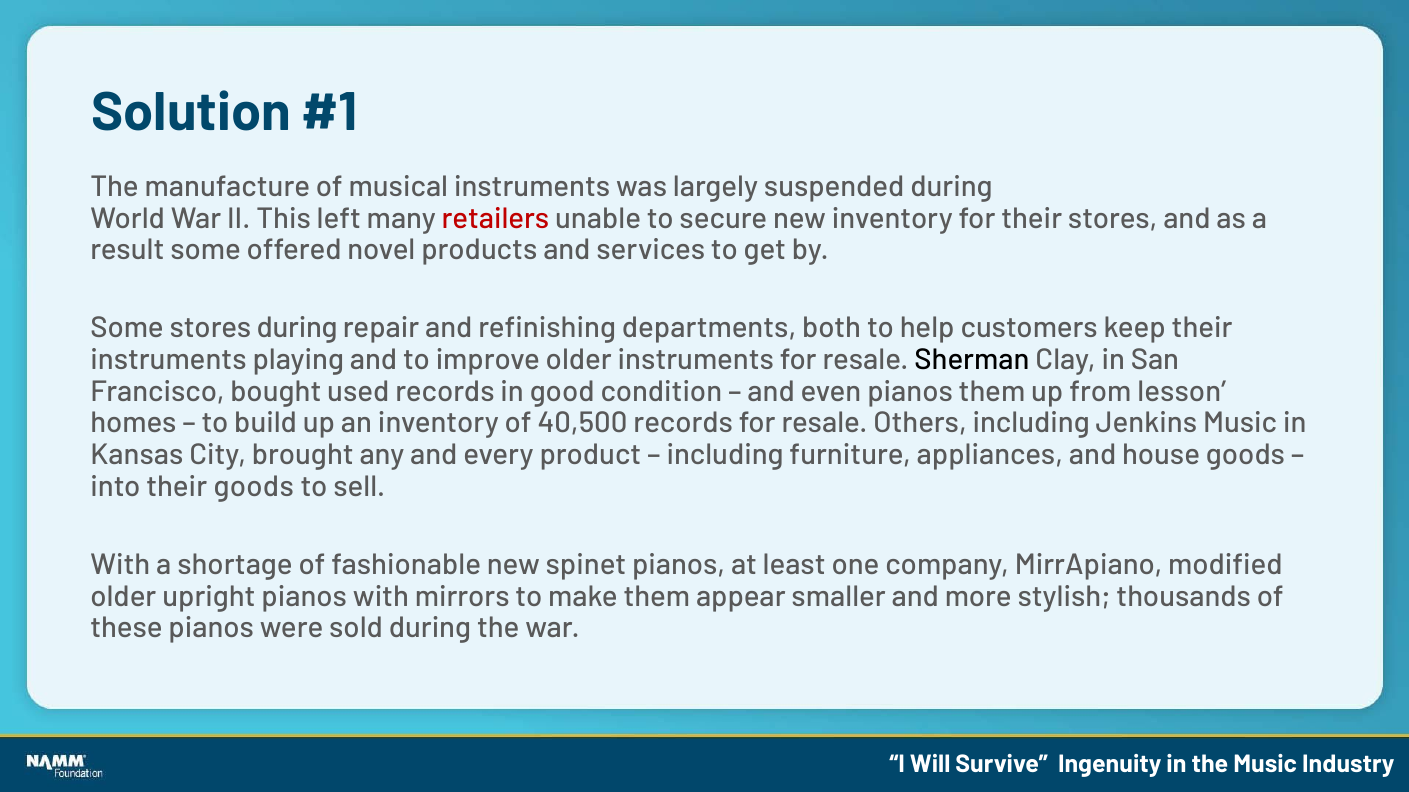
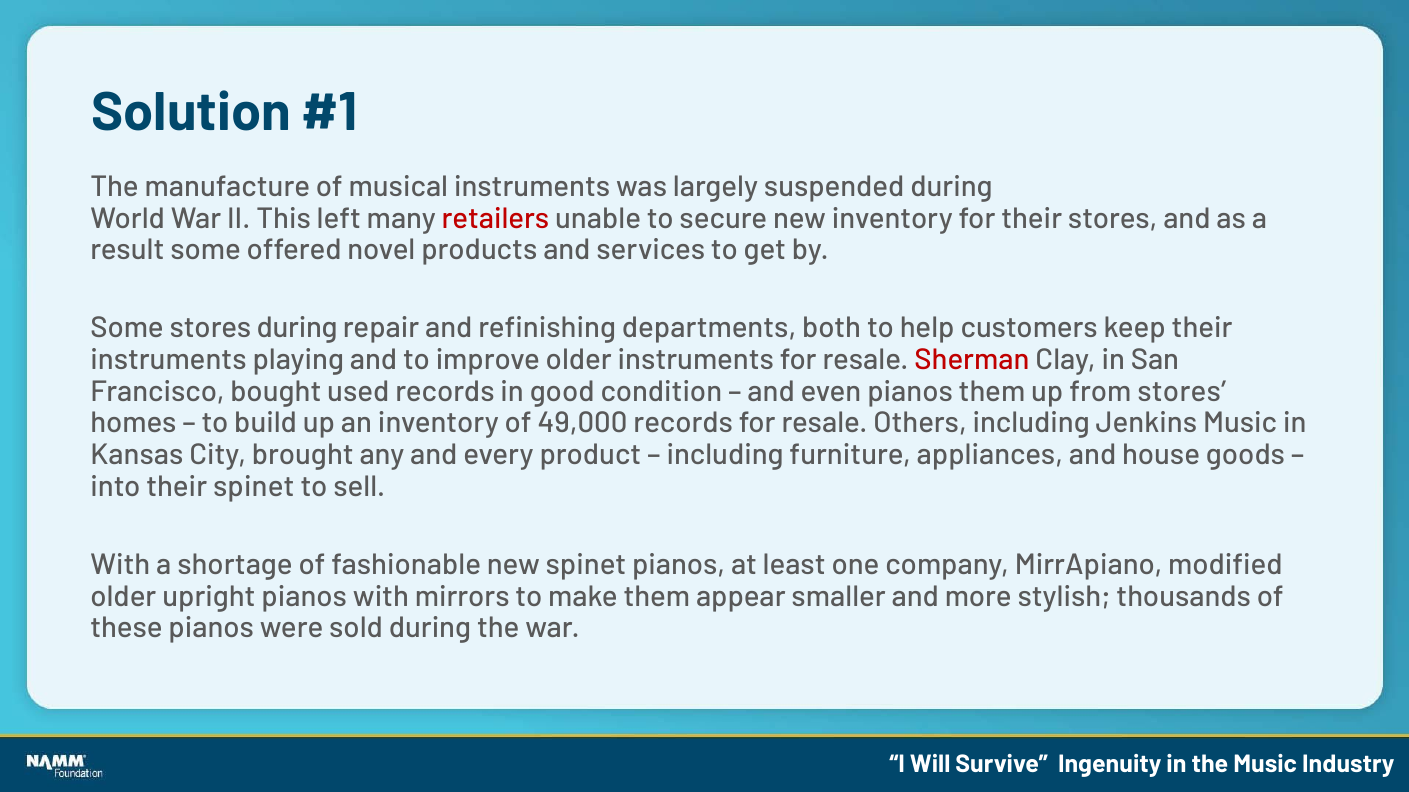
Sherman colour: black -> red (972, 360)
from lesson: lesson -> stores (1182, 392)
40,500: 40,500 -> 49,000 (583, 424)
their goods: goods -> spinet (254, 487)
